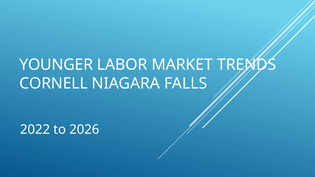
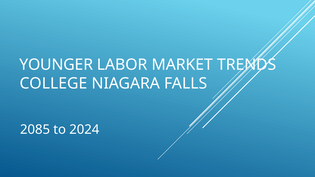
CORNELL: CORNELL -> COLLEGE (53, 84)
2022: 2022 -> 2085 (35, 130)
2026: 2026 -> 2024 (84, 130)
